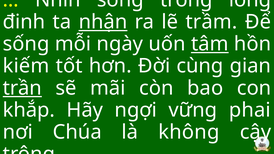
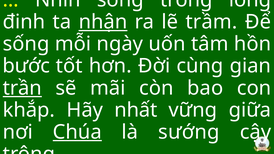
tâm underline: present -> none (210, 44)
kiếm: kiếm -> bước (26, 66)
ngợi: ngợi -> nhất (136, 110)
phai: phai -> giữa (250, 110)
Chúa underline: none -> present (77, 132)
không: không -> sướng (189, 132)
